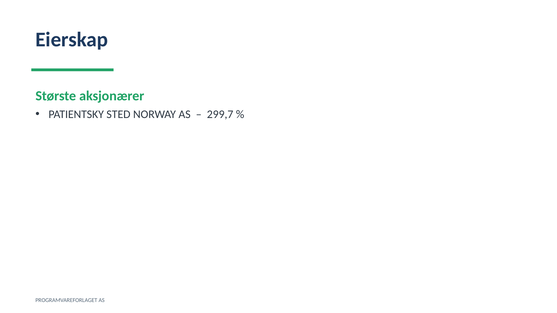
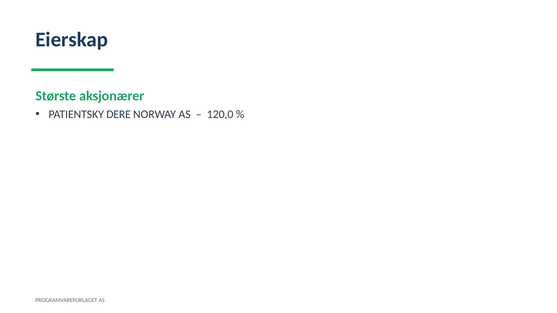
STED: STED -> DERE (119, 115)
299,7: 299,7 -> 120,0 (220, 115)
